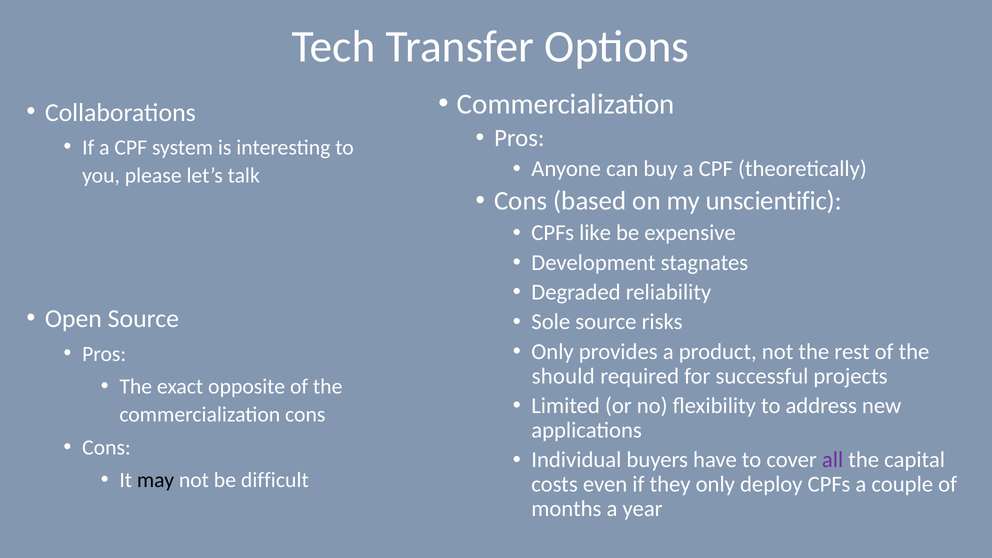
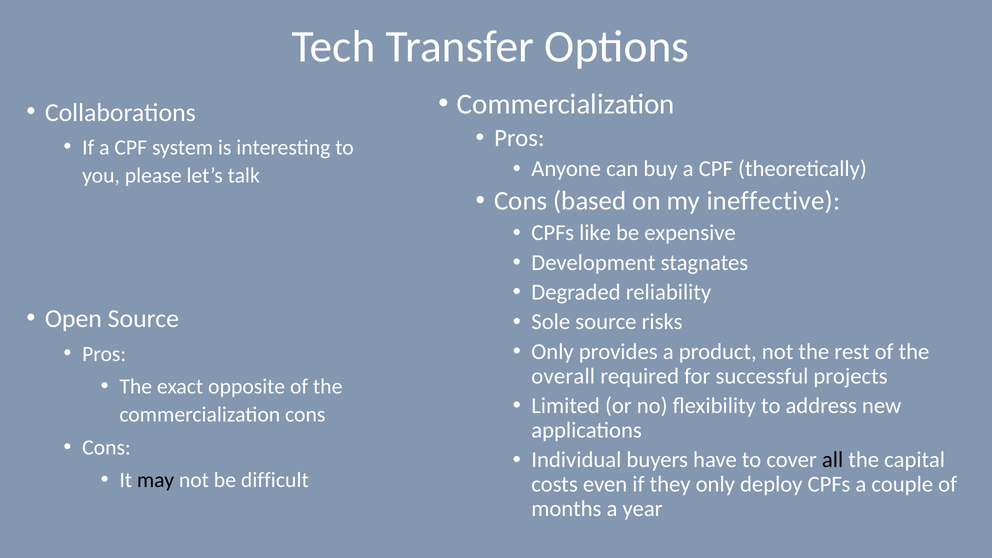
unscientific: unscientific -> ineffective (773, 201)
should: should -> overall (563, 376)
all colour: purple -> black (833, 460)
